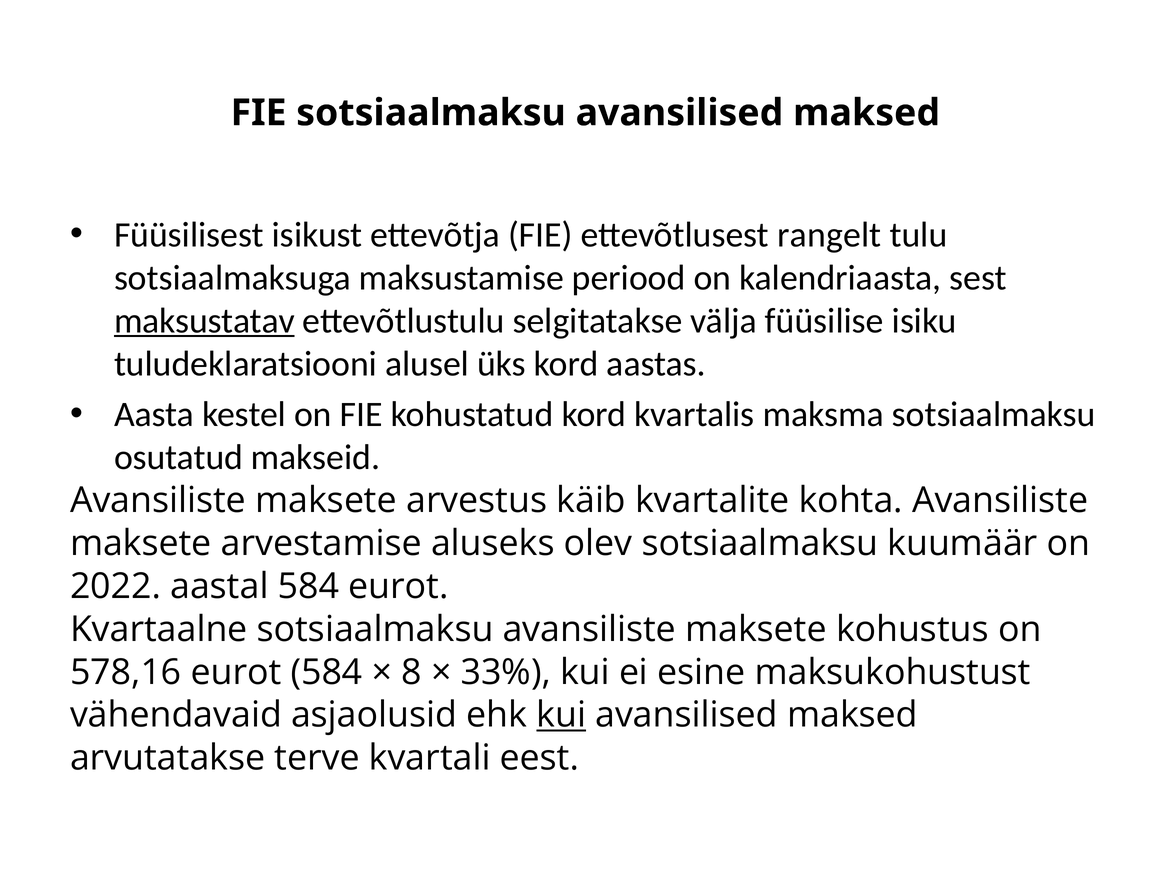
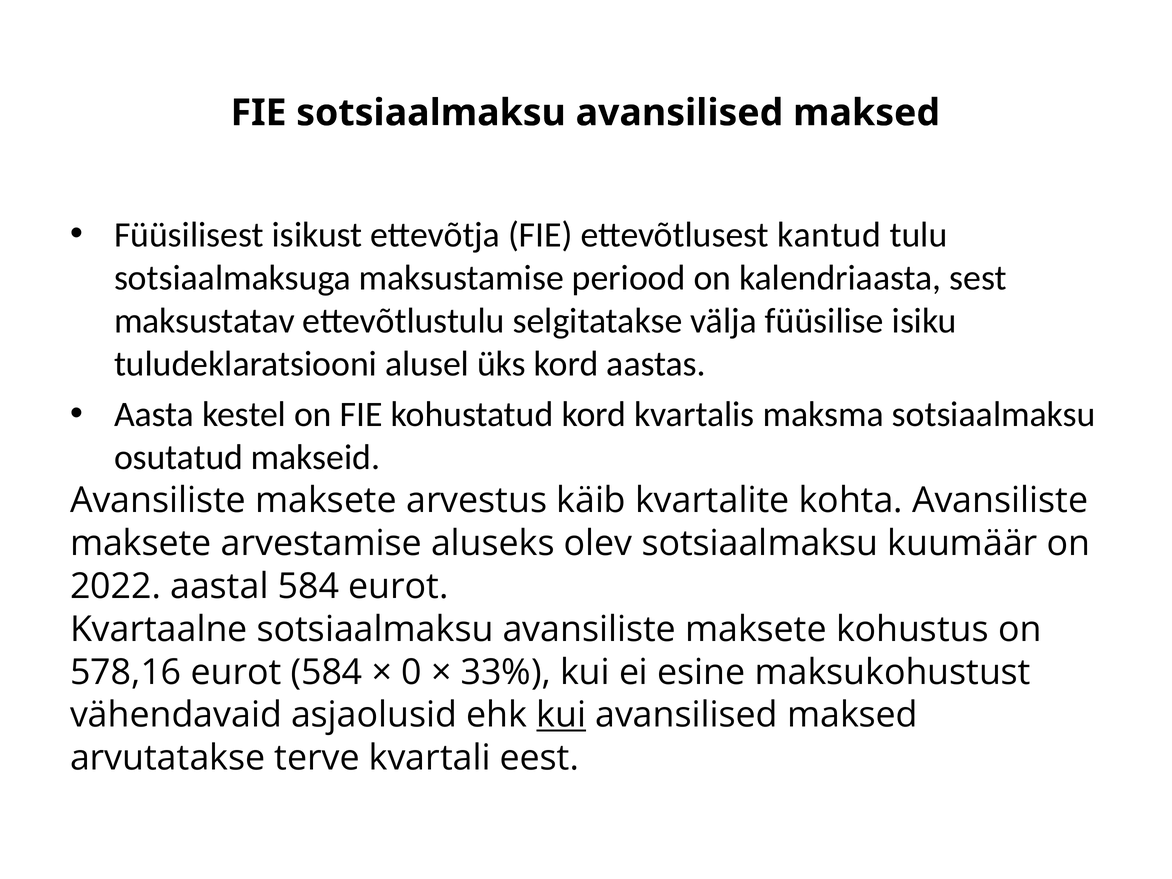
rangelt: rangelt -> kantud (829, 235)
maksustatav underline: present -> none (204, 321)
8: 8 -> 0 (412, 672)
